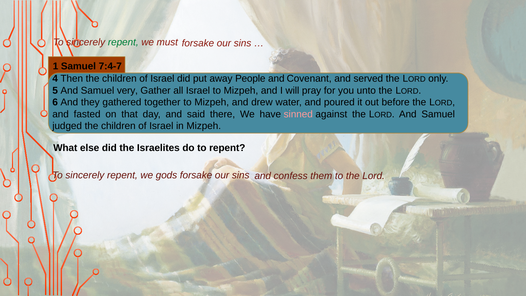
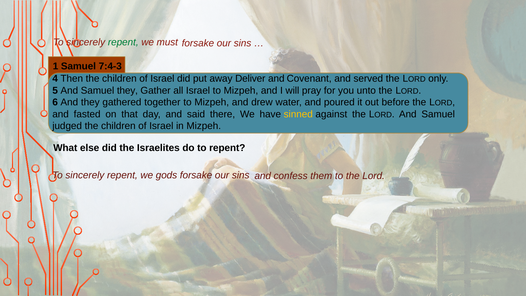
7:4-7: 7:4-7 -> 7:4-3 (110, 66)
People: People -> Deliver (250, 79)
Samuel very: very -> they (127, 90)
sinned colour: pink -> yellow (298, 114)
